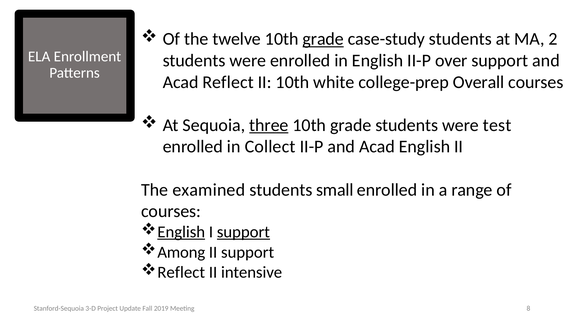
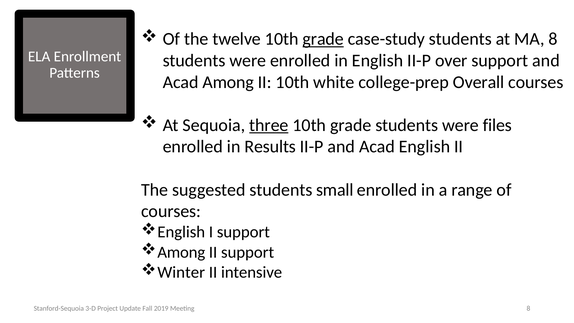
MA 2: 2 -> 8 (553, 39)
Acad Reflect: Reflect -> Among (228, 82)
test: test -> files (497, 125)
Collect: Collect -> Results (270, 147)
examined: examined -> suggested (209, 190)
English underline: present -> none (181, 232)
support underline: present -> none (243, 232)
Reflect: Reflect -> Winter (181, 272)
